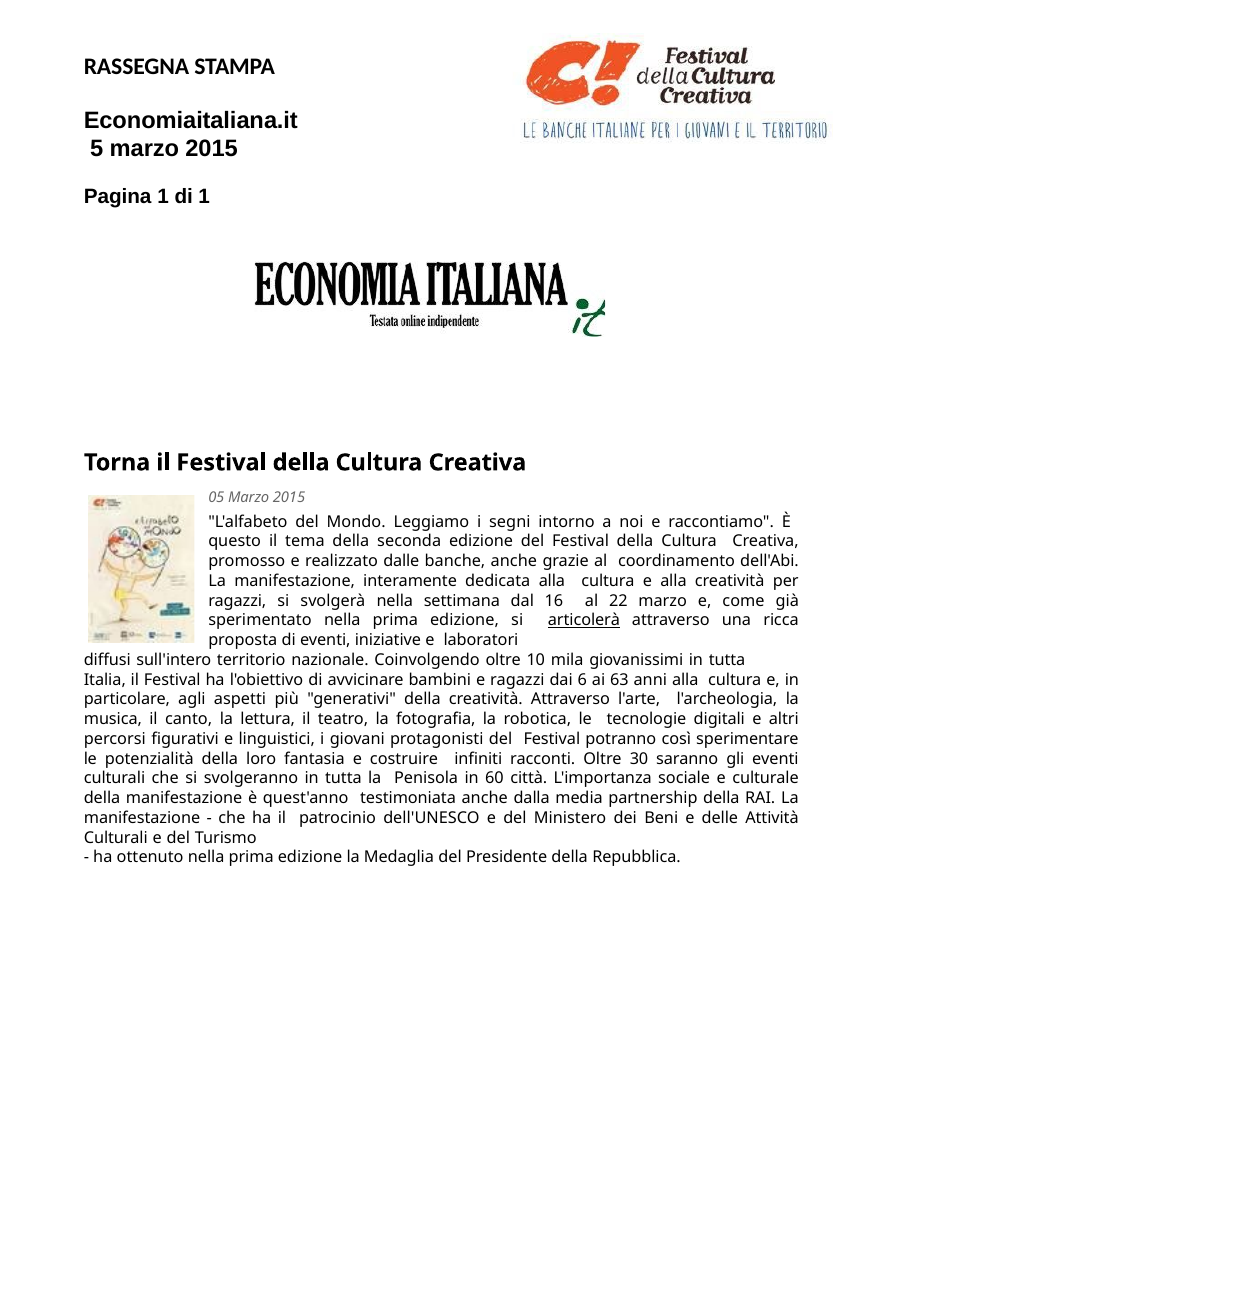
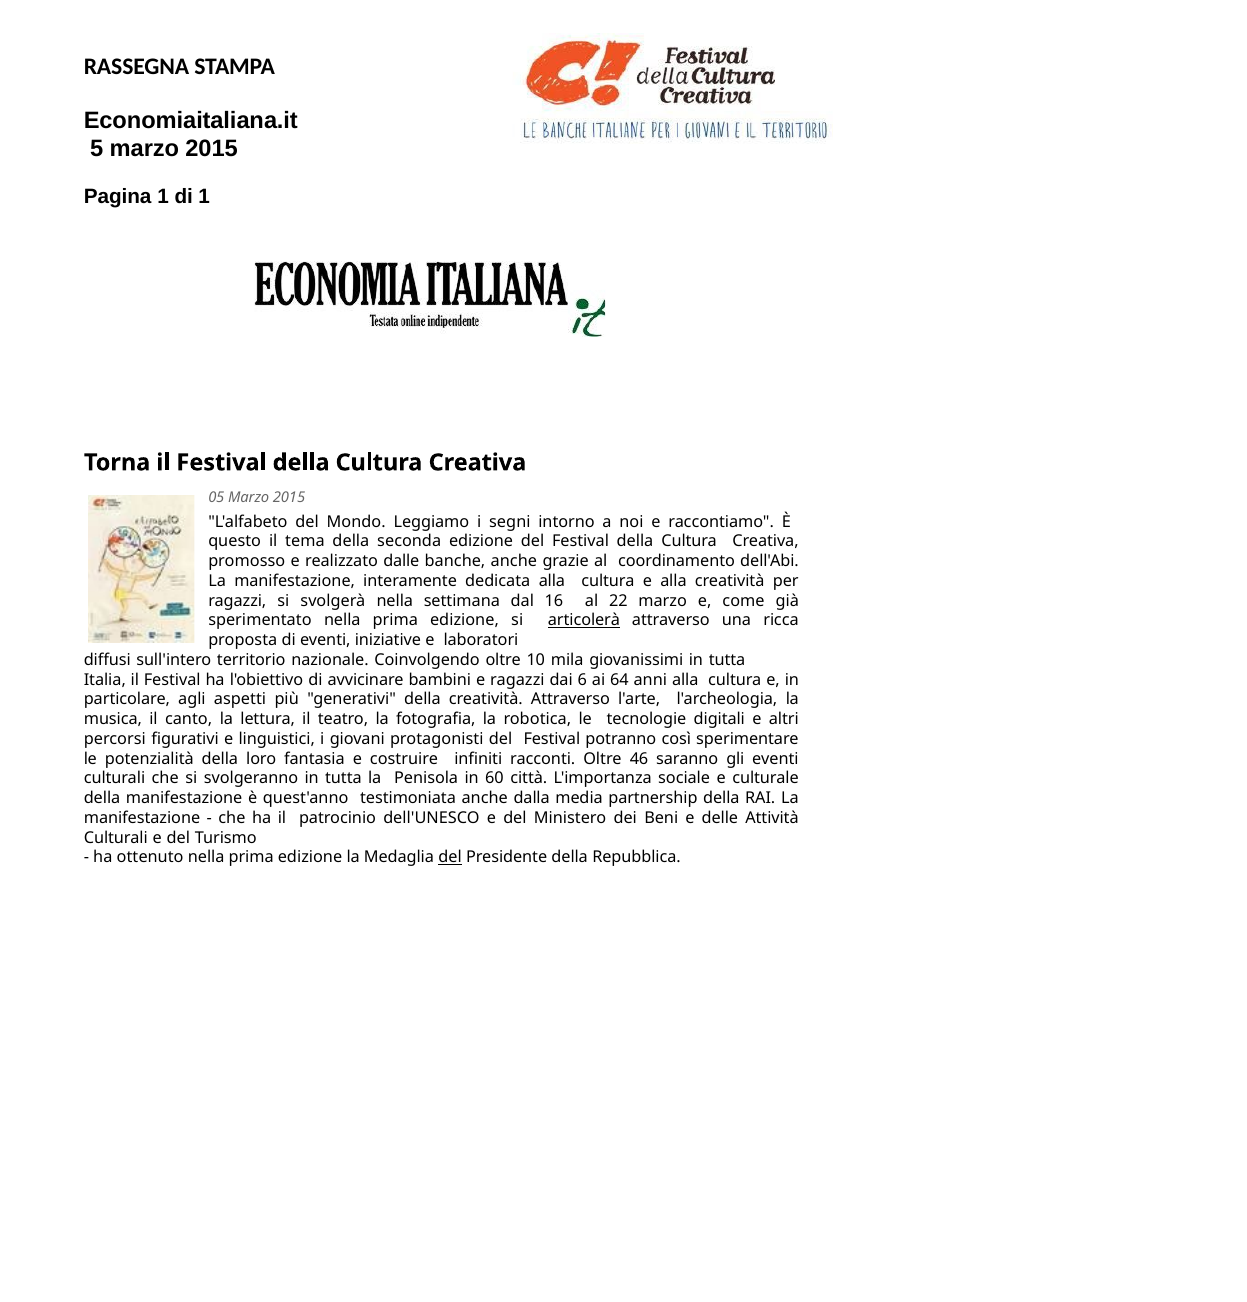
63: 63 -> 64 (619, 680)
30: 30 -> 46 (639, 759)
del underline: none -> present (450, 857)
